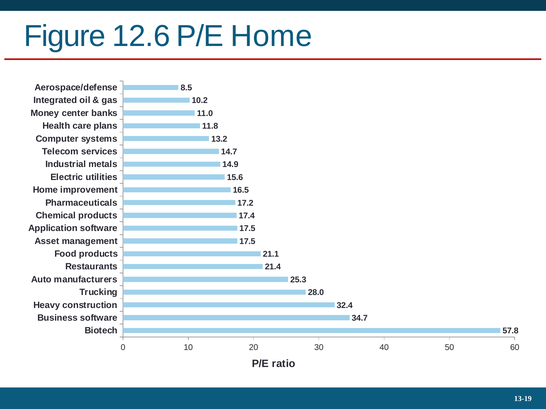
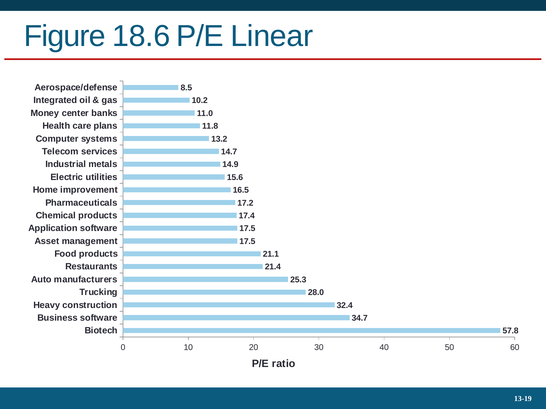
12.6: 12.6 -> 18.6 (141, 36)
P/E Home: Home -> Linear (272, 36)
